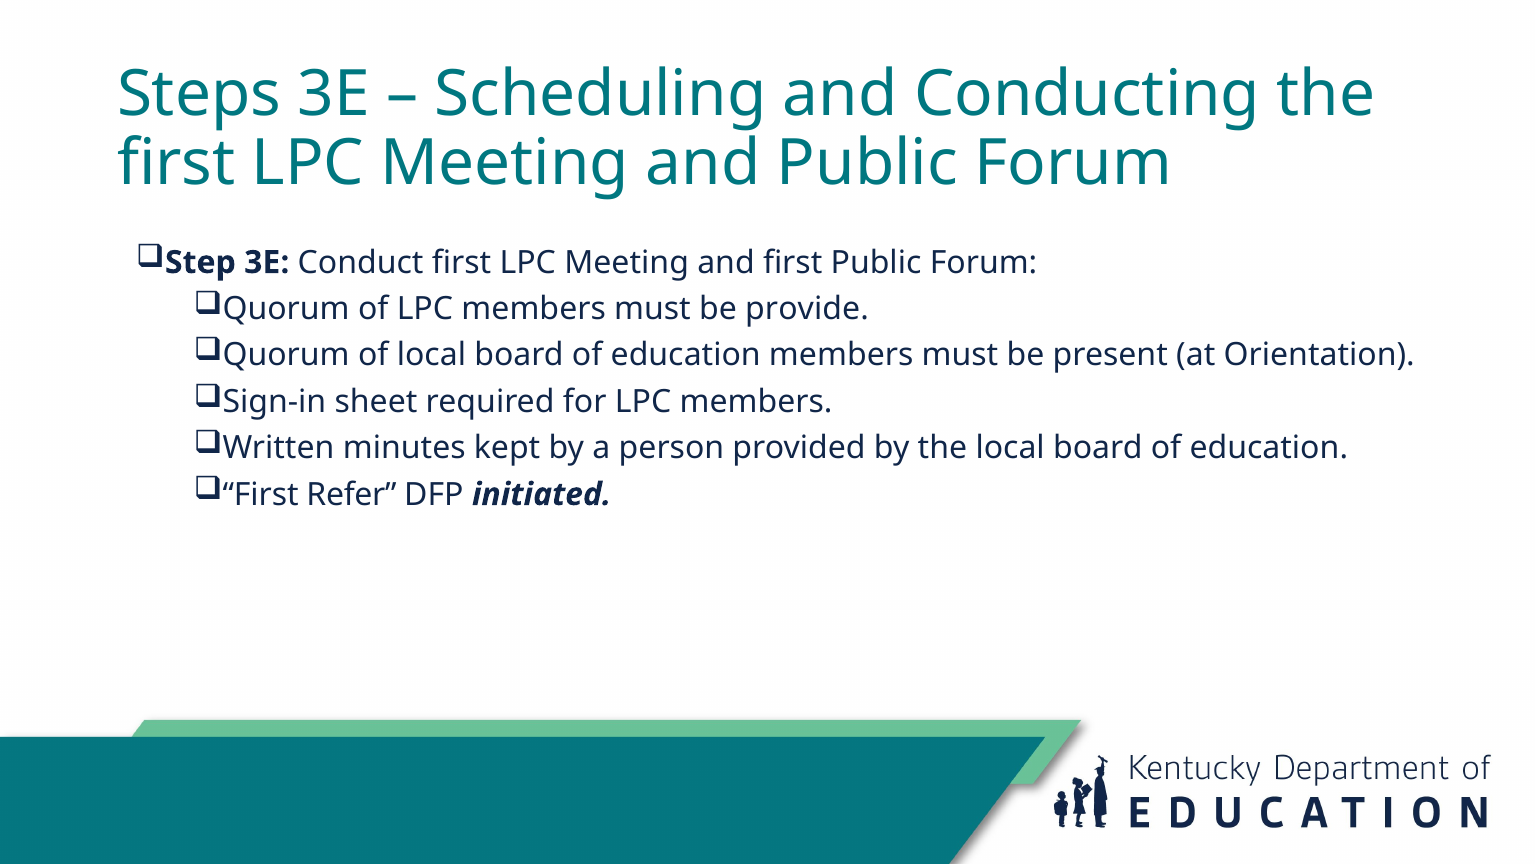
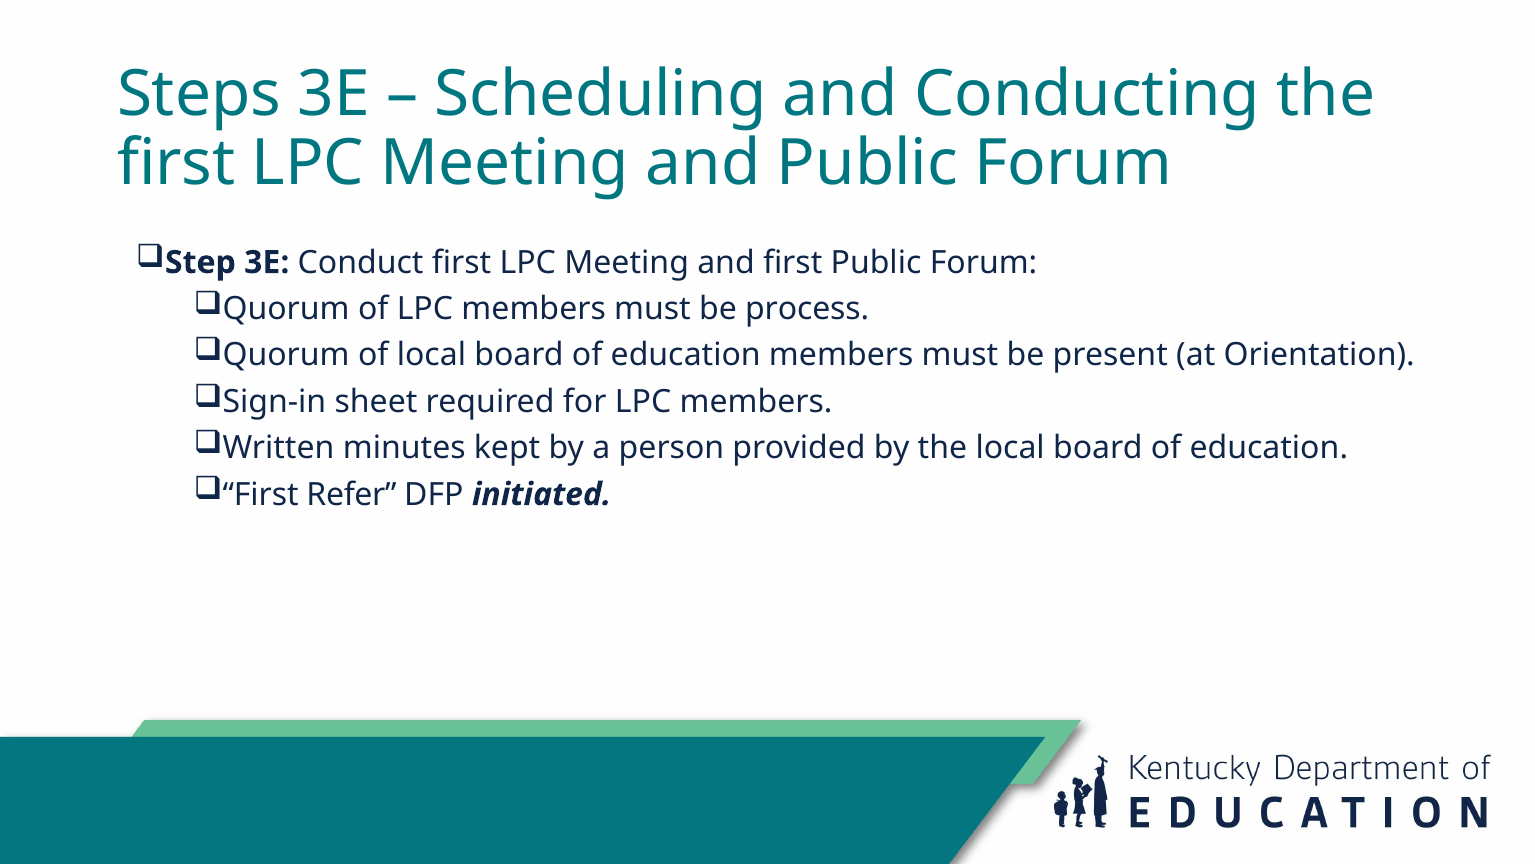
provide: provide -> process (807, 309)
